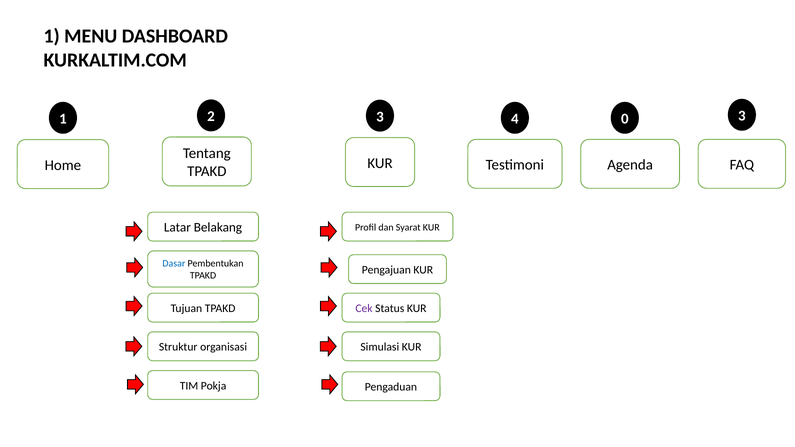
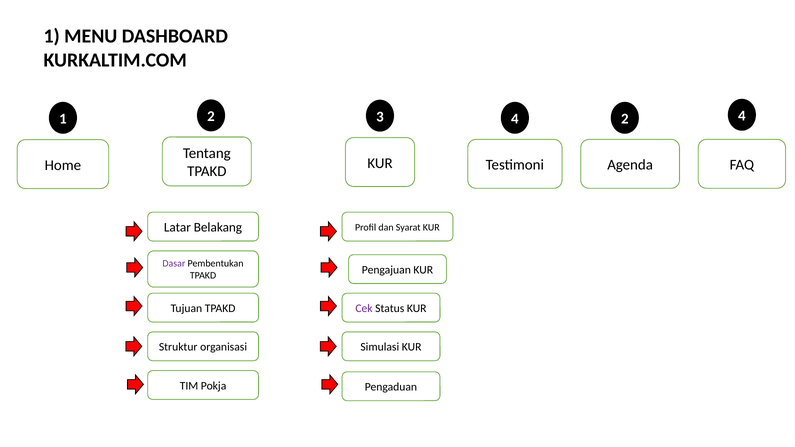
3: 3 -> 4 (742, 116)
1 0: 0 -> 2 (625, 119)
Dasar colour: blue -> purple (174, 264)
